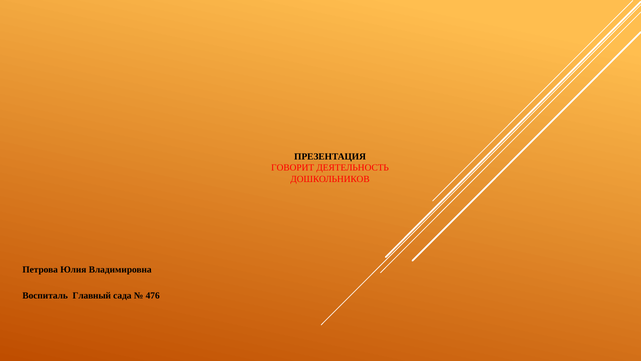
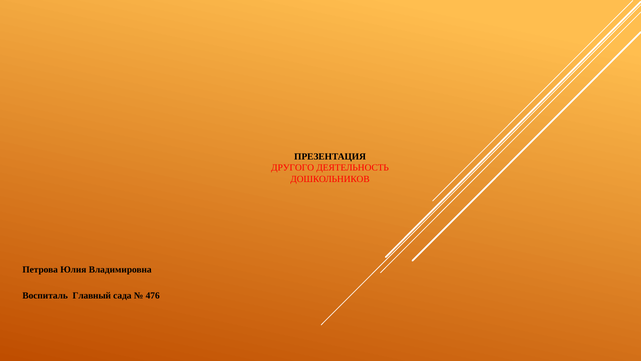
ГОВОРИТ: ГОВОРИТ -> ДРУГОГО (293, 168)
